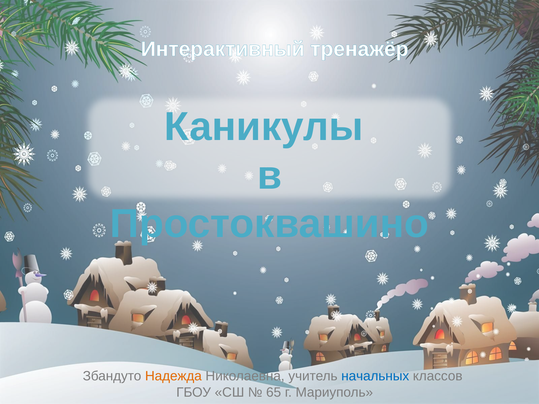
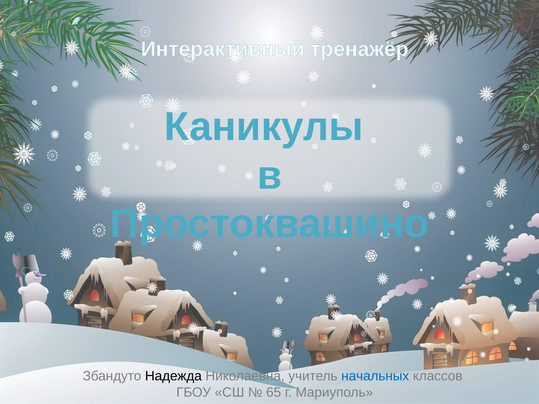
Надежда colour: orange -> black (173, 376)
